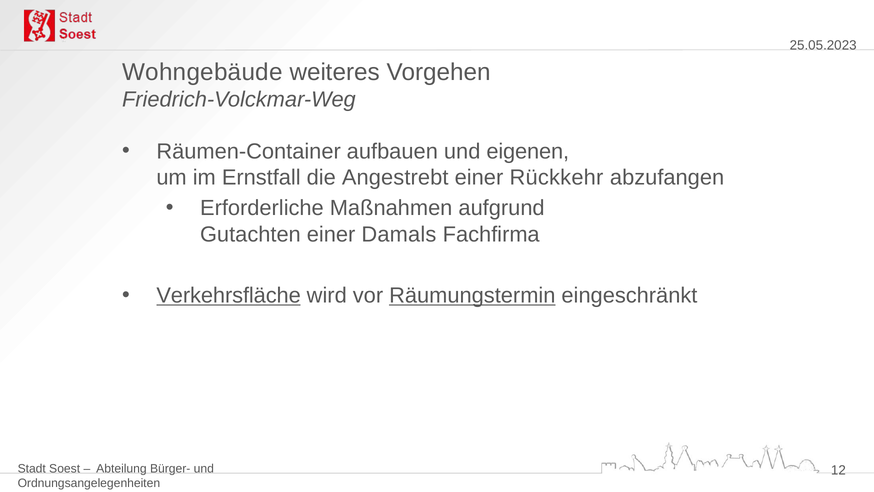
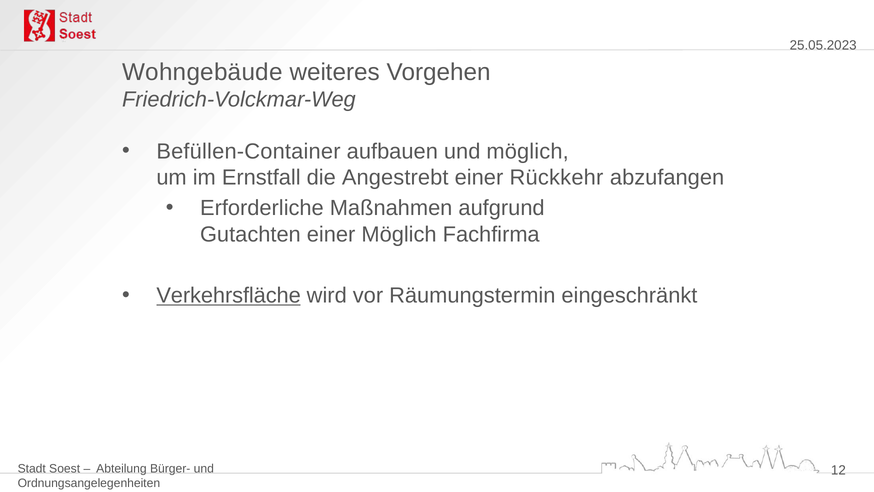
Räumen-Container: Räumen-Container -> Befüllen-Container (248, 151)
und eigenen: eigenen -> möglich (528, 151)
einer Damals: Damals -> Möglich (399, 234)
Räumungstermin underline: present -> none (472, 295)
